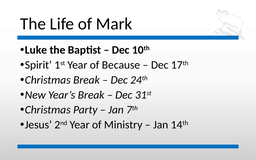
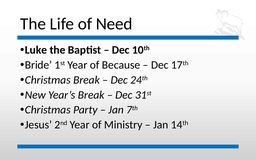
Mark: Mark -> Need (114, 24)
Spirit: Spirit -> Bride (38, 65)
